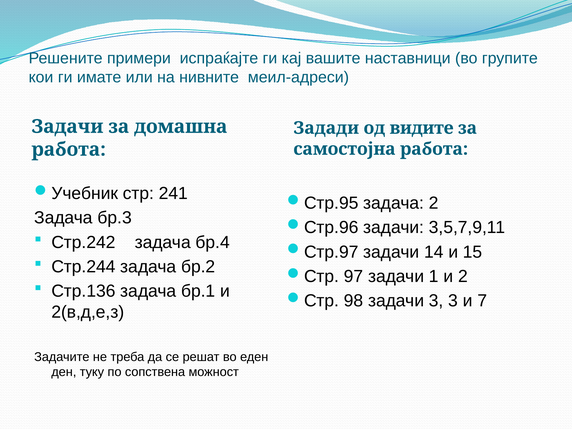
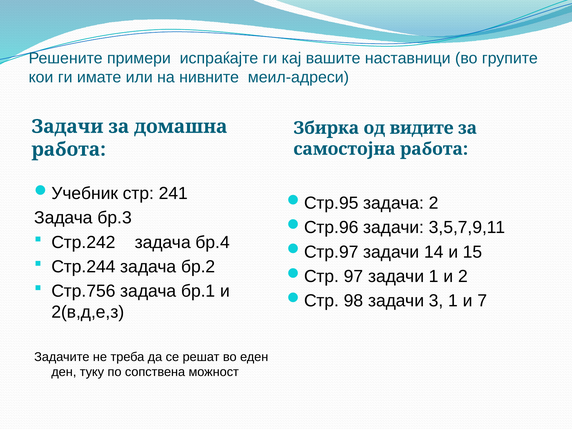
Задади: Задади -> Збирка (326, 128)
Стр.136: Стр.136 -> Стр.756 (83, 291)
3 3: 3 -> 1 (453, 301)
